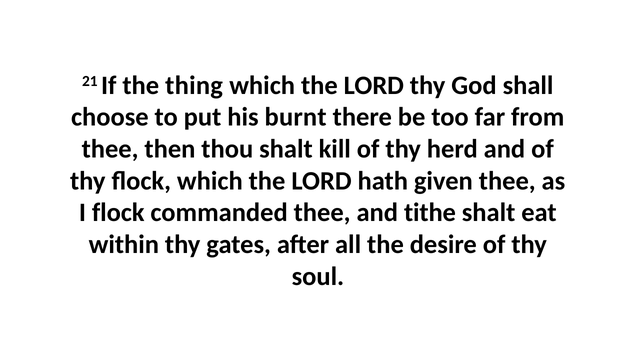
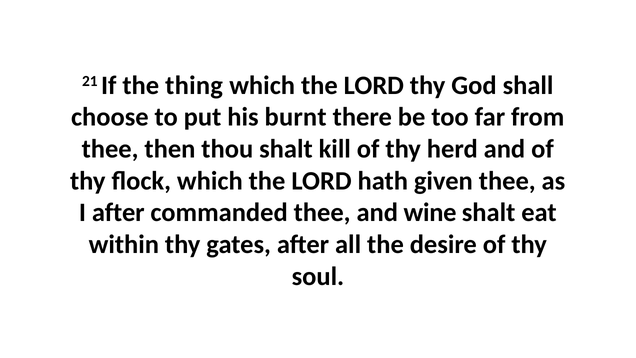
I flock: flock -> after (118, 213)
tithe: tithe -> wine (430, 213)
